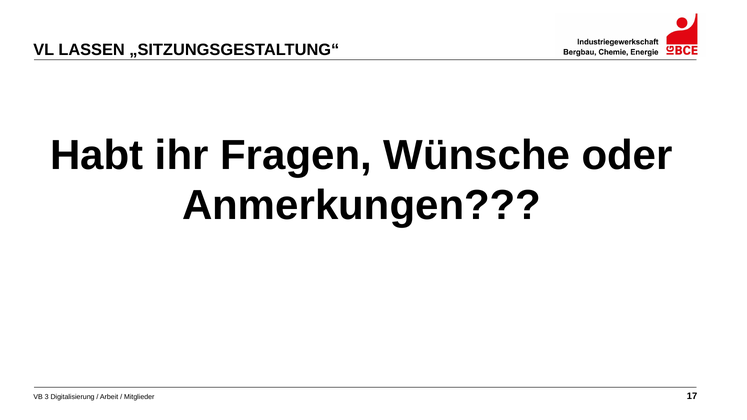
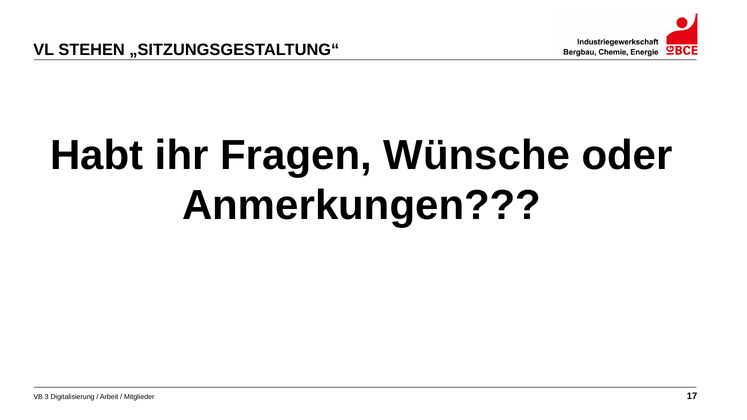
LASSEN: LASSEN -> STEHEN (92, 50)
